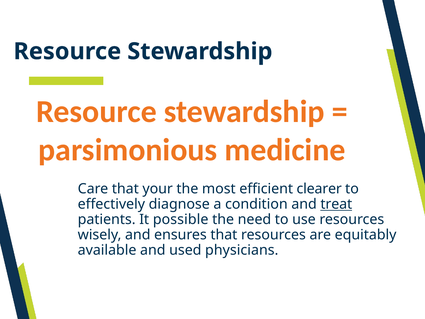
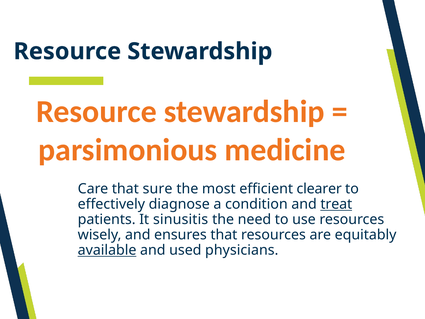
your: your -> sure (158, 189)
possible: possible -> sinusitis (181, 219)
available underline: none -> present (107, 250)
